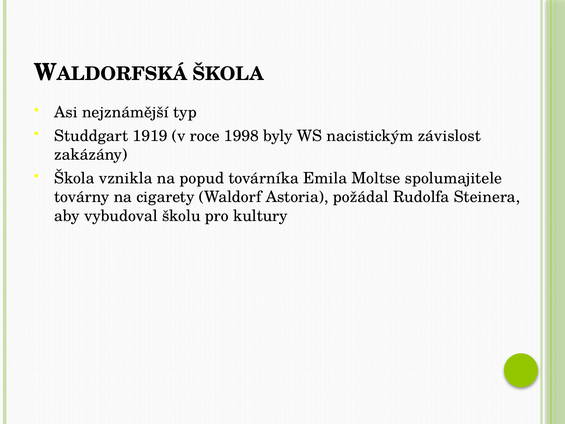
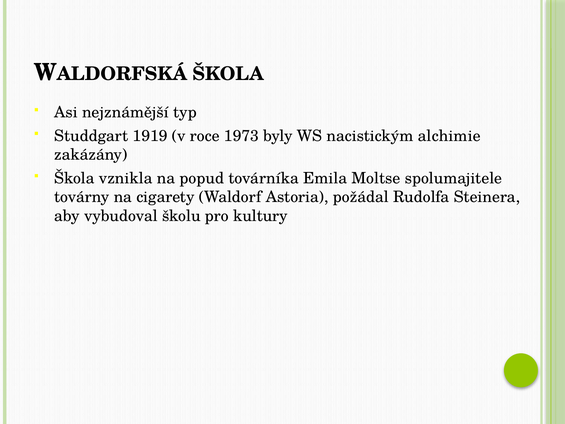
1998: 1998 -> 1973 (241, 136)
závislost: závislost -> alchimie (449, 136)
